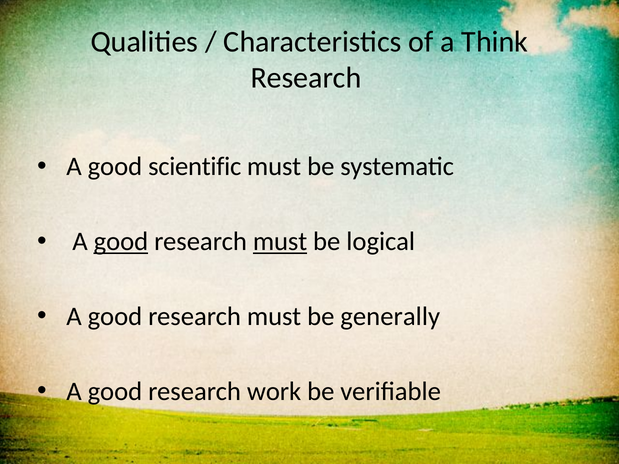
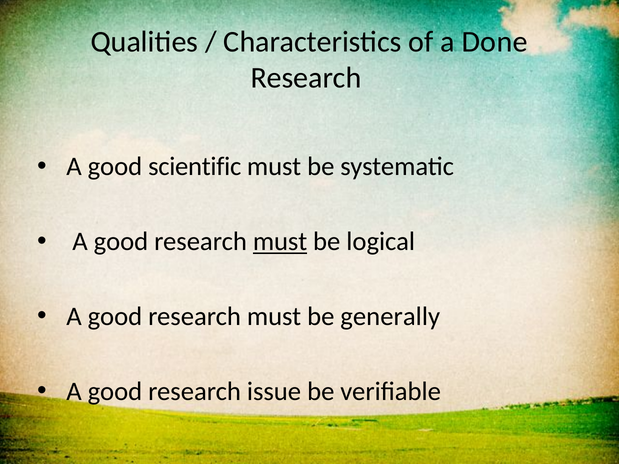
Think: Think -> Done (495, 42)
good underline: present -> none (121, 242)
work: work -> issue (274, 392)
